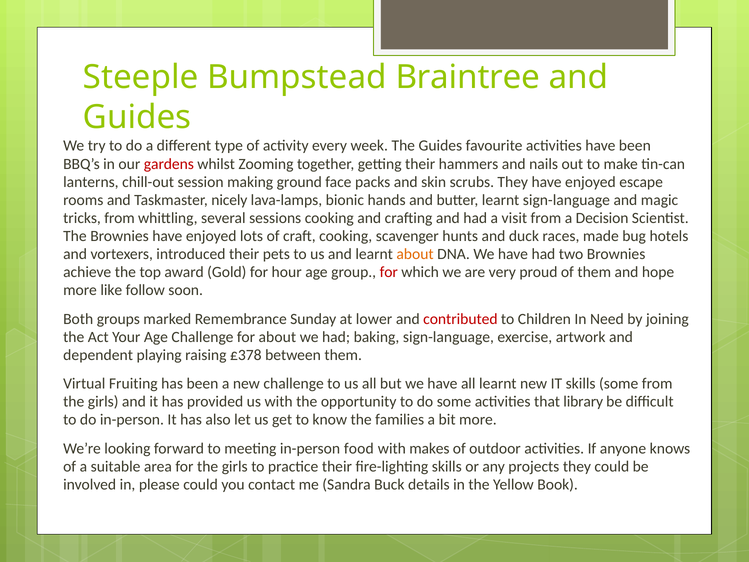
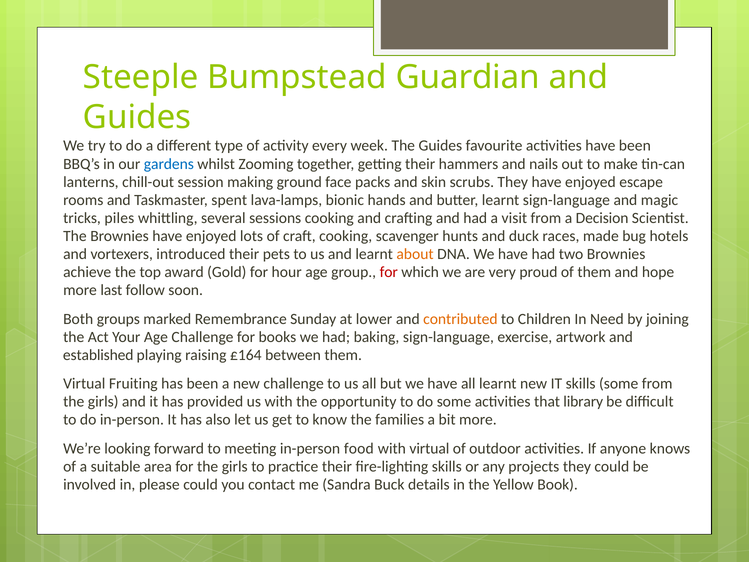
Braintree: Braintree -> Guardian (468, 77)
gardens colour: red -> blue (169, 164)
nicely: nicely -> spent (229, 200)
tricks from: from -> piles (119, 218)
like: like -> last (111, 290)
contributed colour: red -> orange (460, 319)
for about: about -> books (277, 337)
dependent: dependent -> established (98, 355)
£378: £378 -> £164 (246, 355)
with makes: makes -> virtual (429, 448)
